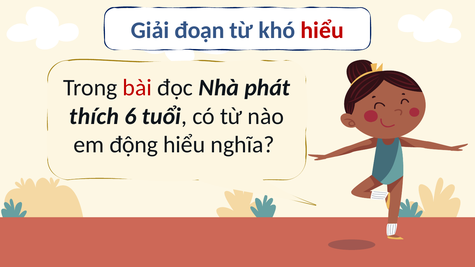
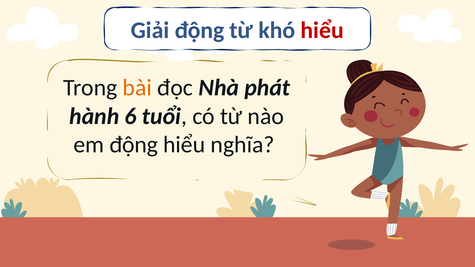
Giải đoạn: đoạn -> động (199, 30)
bài colour: red -> orange (137, 88)
thích: thích -> hành (94, 116)
